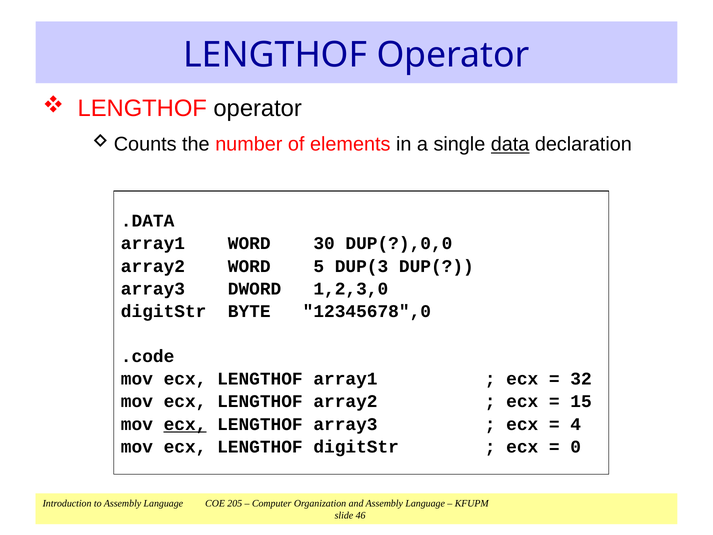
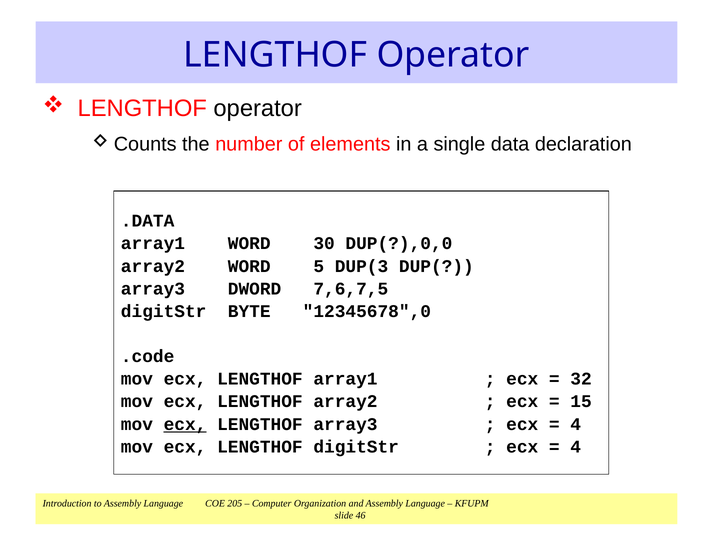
data underline: present -> none (510, 144)
1,2,3,0: 1,2,3,0 -> 7,6,7,5 (351, 289)
0: 0 -> 4 (576, 447)
